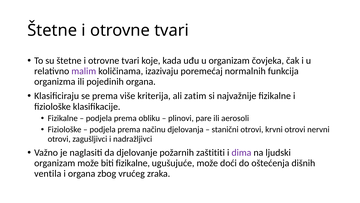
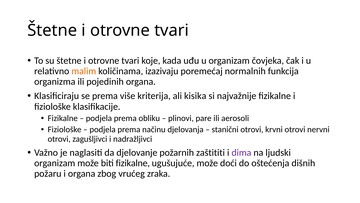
malim colour: purple -> orange (84, 71)
zatim: zatim -> kisika (195, 96)
ventila: ventila -> požaru (48, 173)
